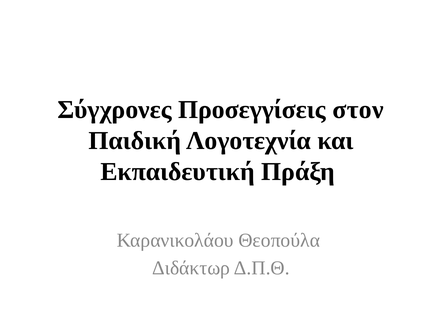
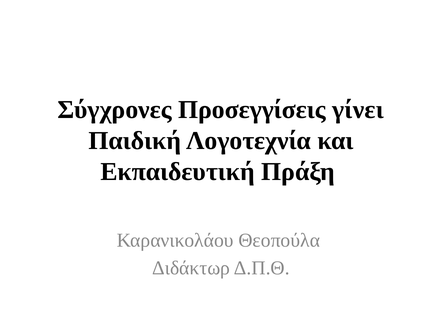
στον: στον -> γίνει (358, 109)
